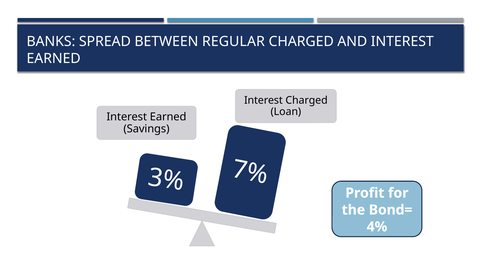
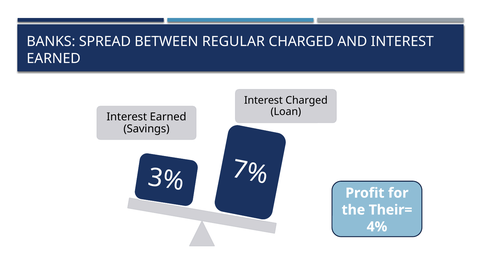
Bond=: Bond= -> Their= (391, 210)
